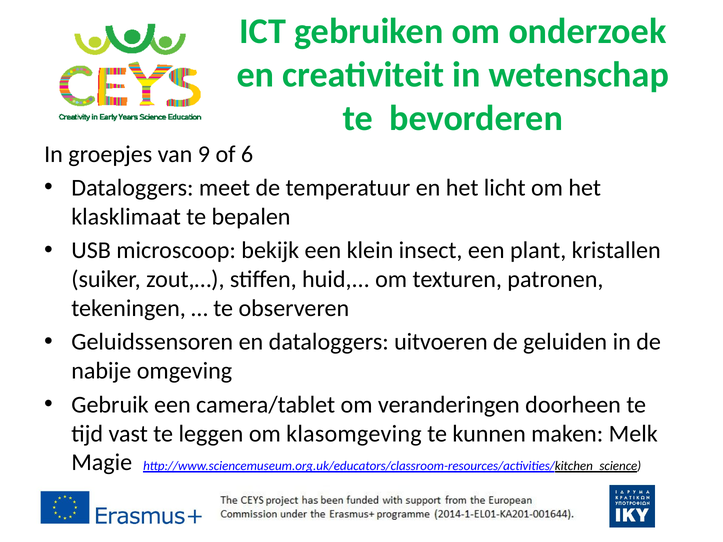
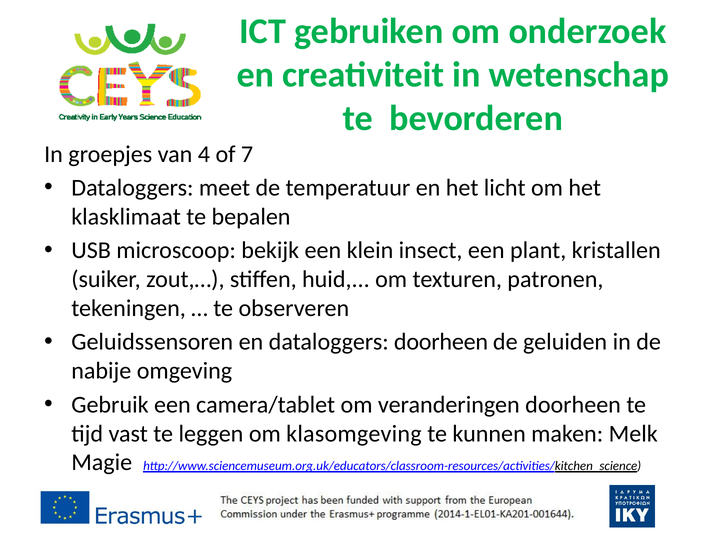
9: 9 -> 4 (204, 154)
6: 6 -> 7 (247, 154)
dataloggers uitvoeren: uitvoeren -> doorheen (441, 342)
